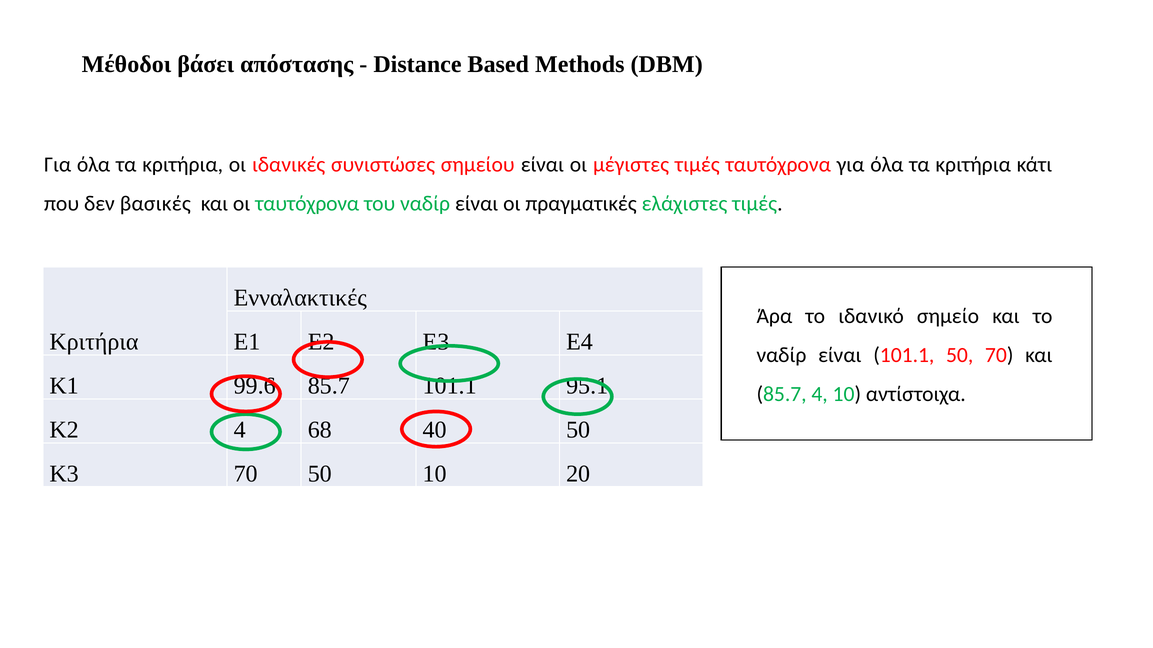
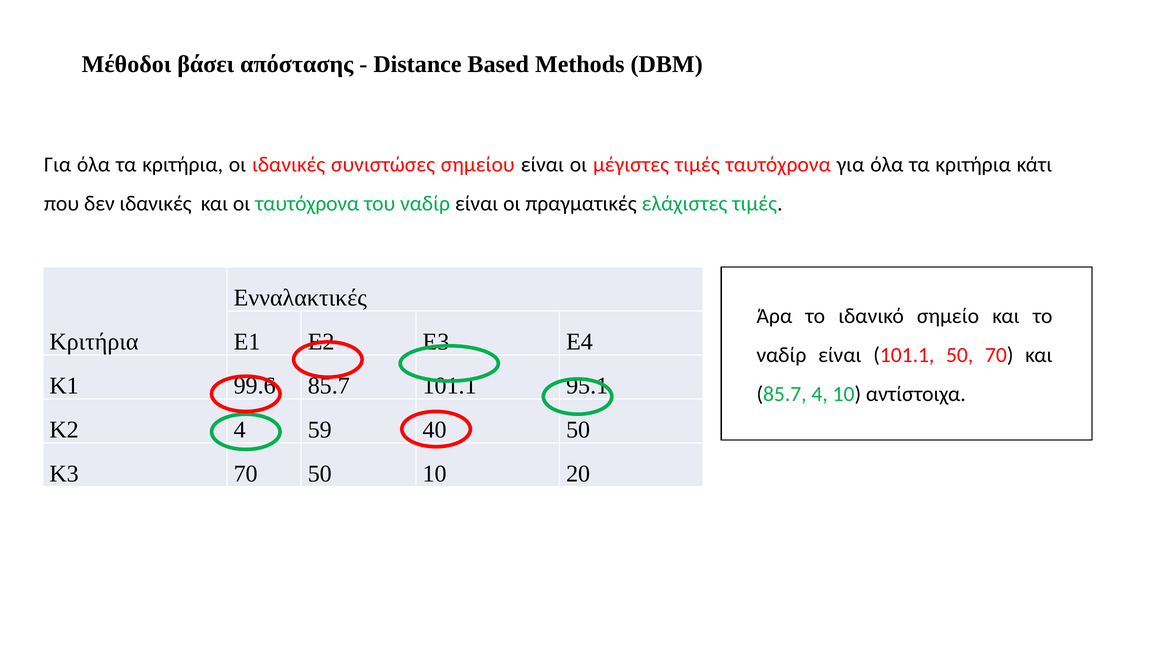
δεν βασικές: βασικές -> ιδανικές (156, 204)
68: 68 -> 59 (320, 430)
